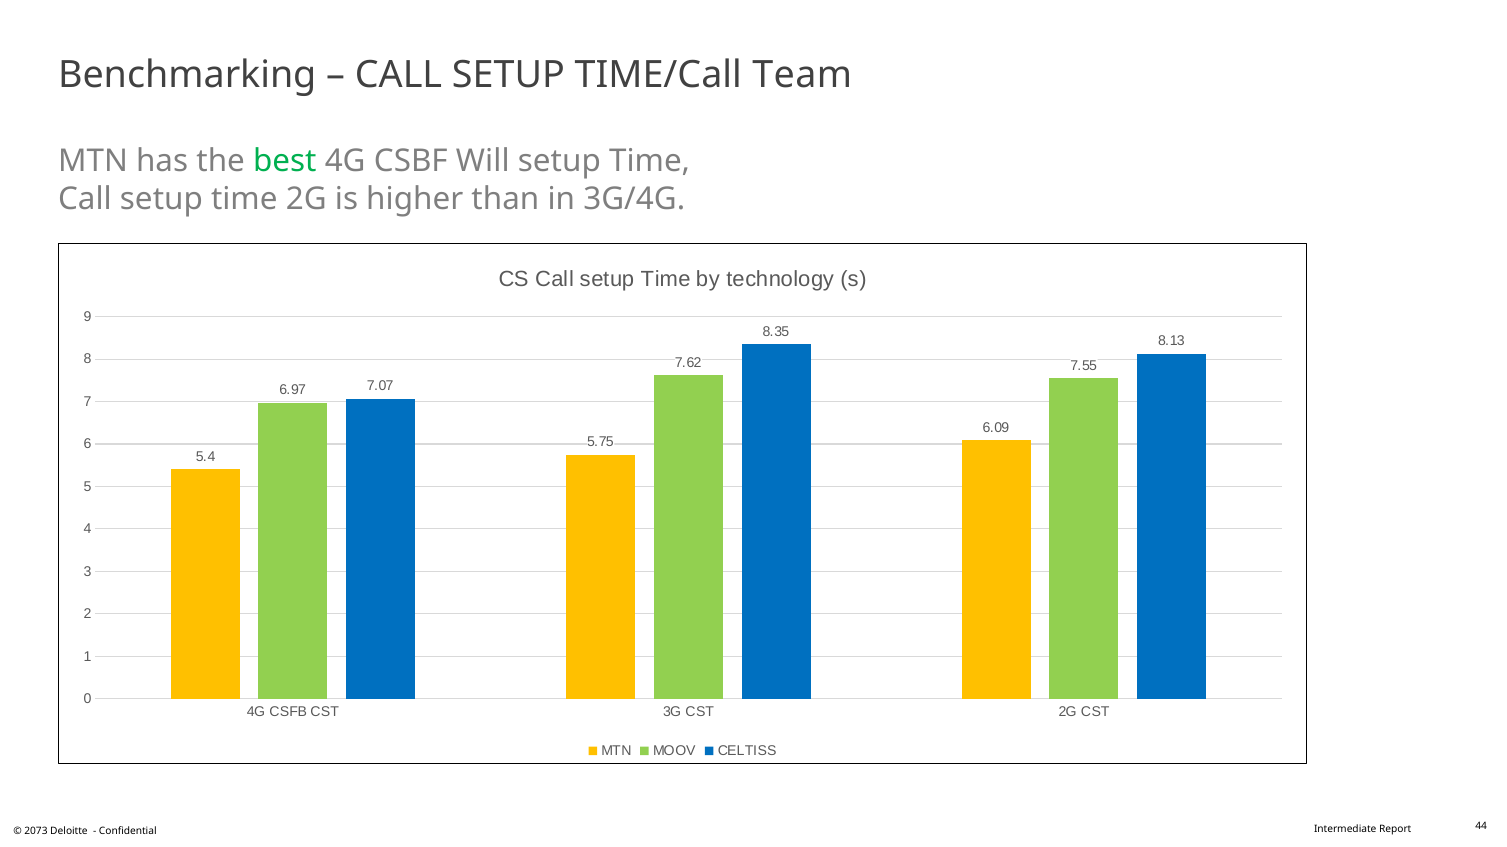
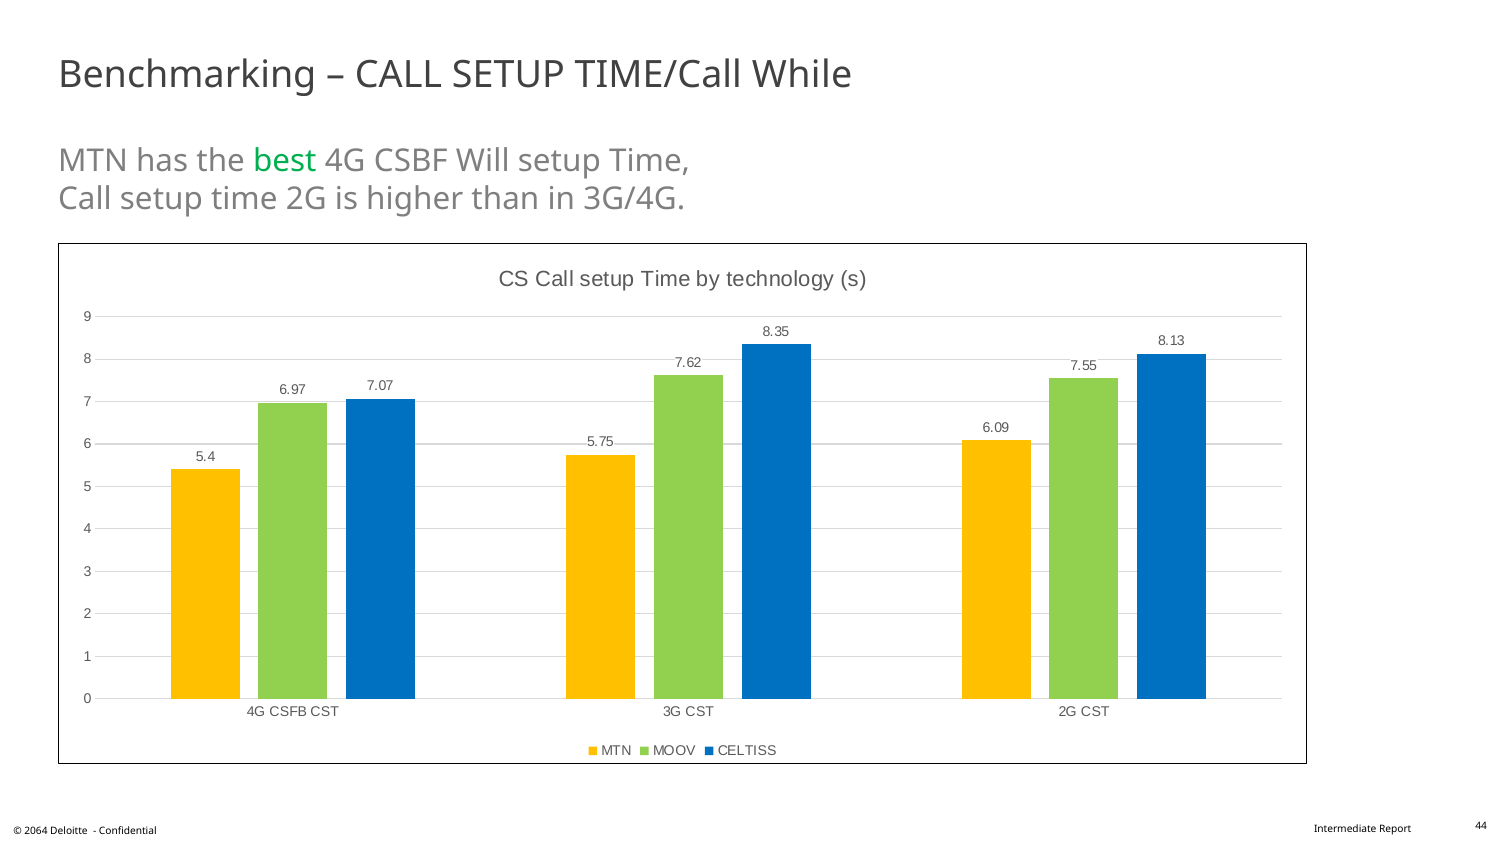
Team: Team -> While (802, 75)
2073: 2073 -> 2064 (36, 832)
